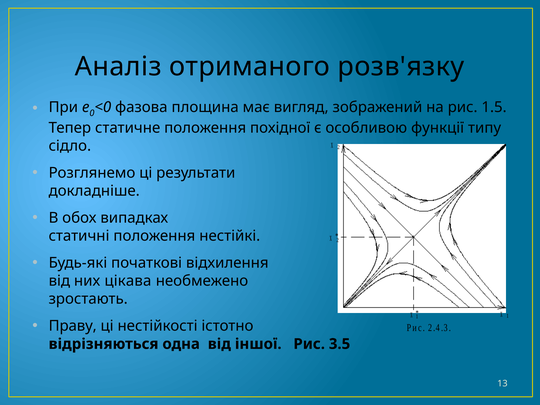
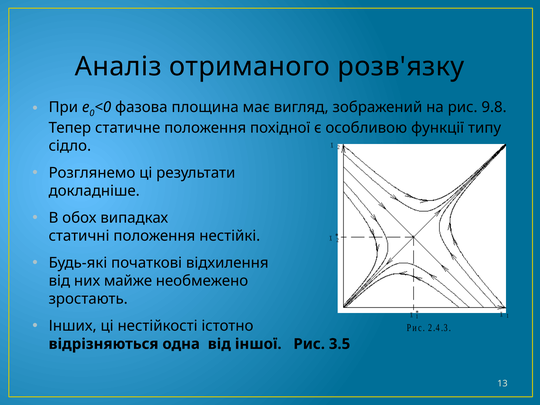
1.5: 1.5 -> 9.8 (494, 107)
цікава: цікава -> майже (128, 281)
Праву: Праву -> Інших (73, 326)
